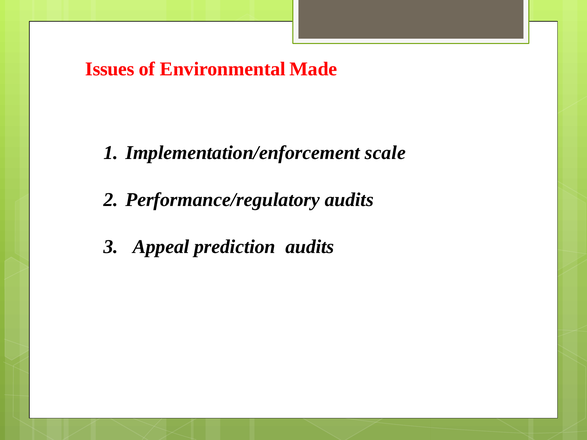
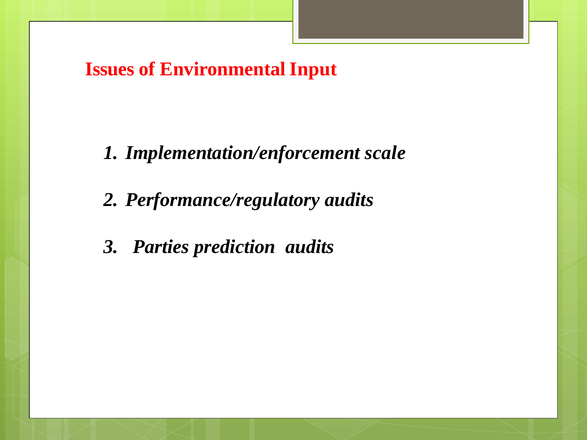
Made: Made -> Input (313, 69)
Appeal: Appeal -> Parties (161, 247)
